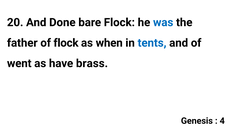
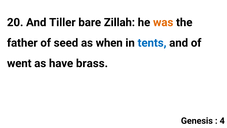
Done: Done -> Tiller (62, 22)
bare Flock: Flock -> Zillah (119, 22)
was colour: blue -> orange (163, 22)
of flock: flock -> seed (66, 43)
